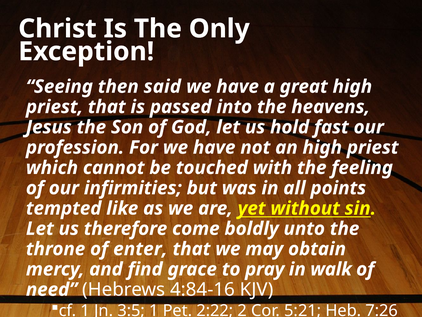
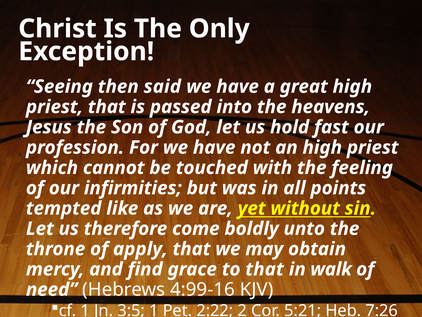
enter: enter -> apply (140, 249)
to pray: pray -> that (265, 269)
4:84-16: 4:84-16 -> 4:99-16 (203, 289)
